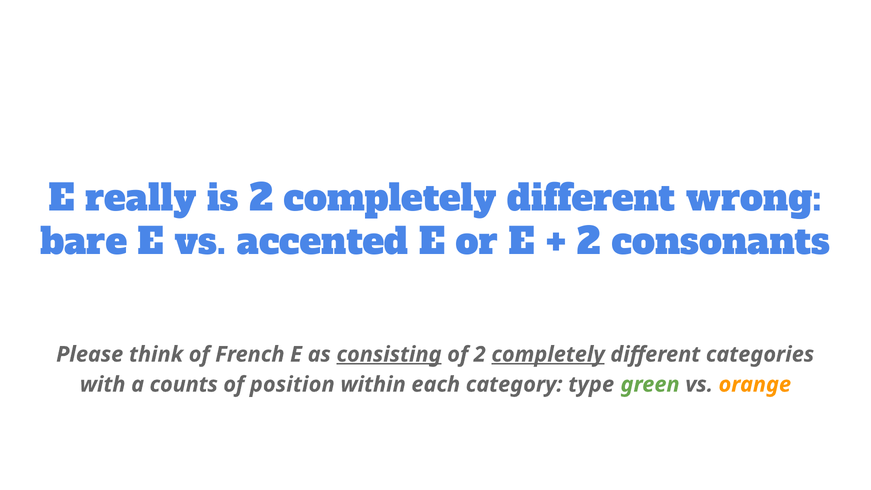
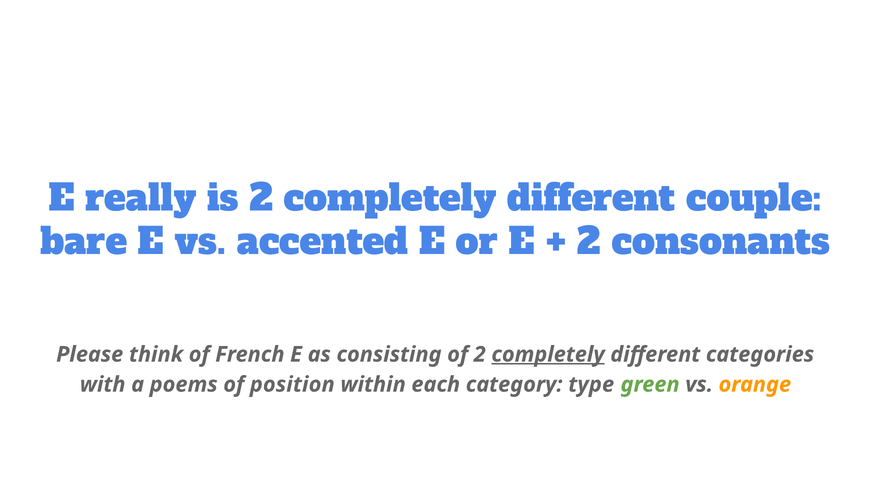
wrong: wrong -> couple (754, 199)
consisting underline: present -> none (389, 354)
counts: counts -> poems (184, 384)
